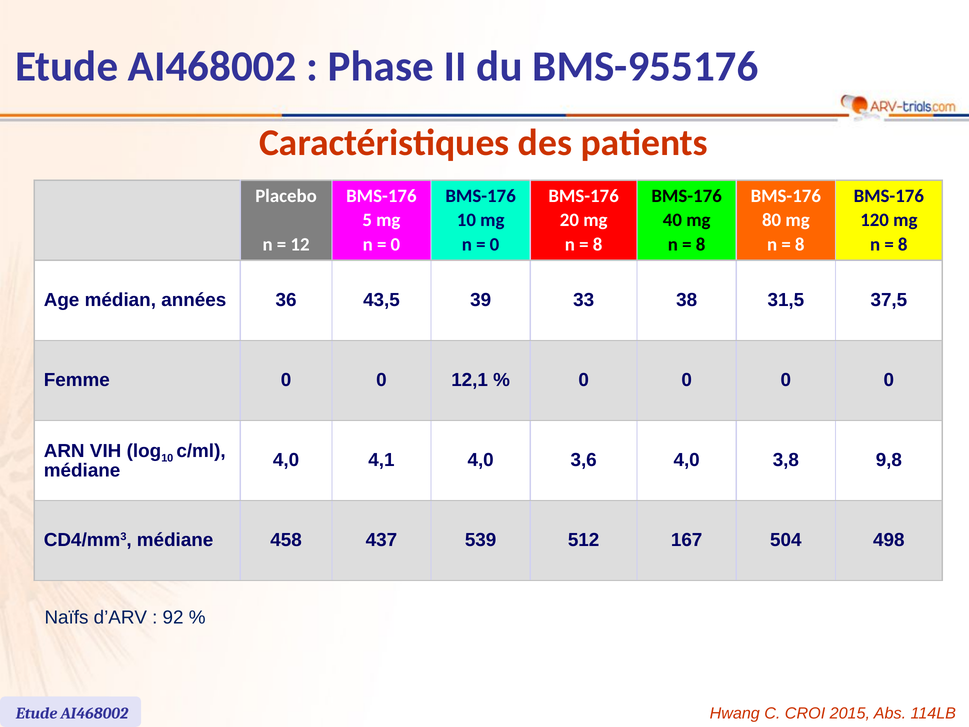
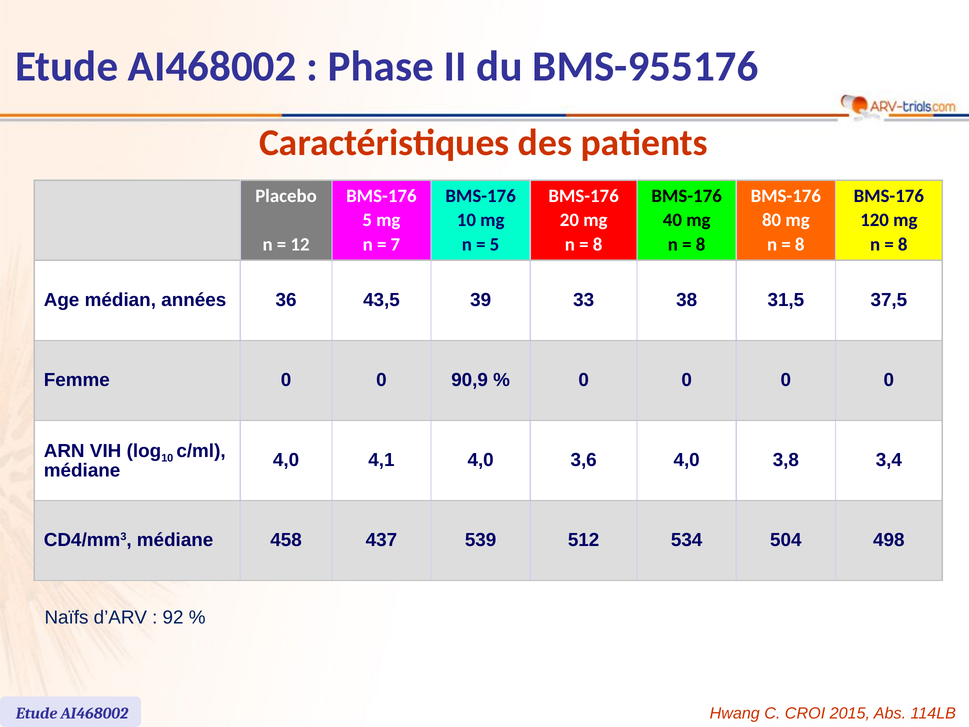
0: 0 -> 7 (395, 245)
0: 0 -> 5 (495, 245)
12,1: 12,1 -> 90,9 (470, 380)
9,8: 9,8 -> 3,4 (889, 460)
167: 167 -> 534 (687, 540)
